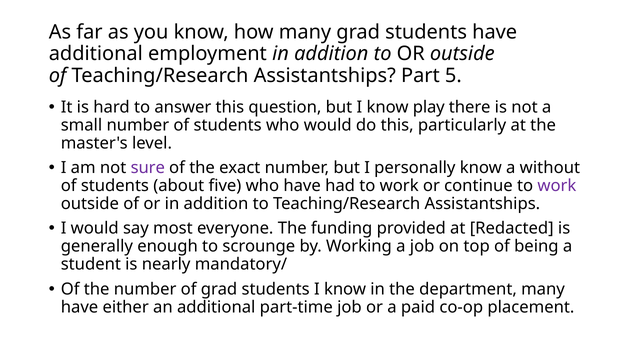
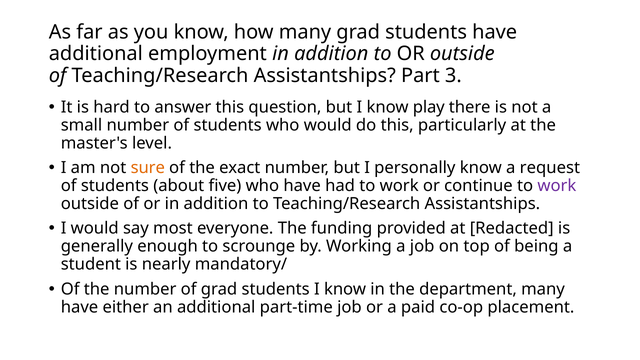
5: 5 -> 3 (453, 75)
sure colour: purple -> orange (148, 168)
without: without -> request (550, 168)
